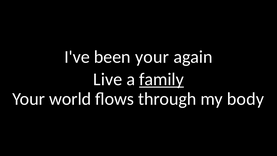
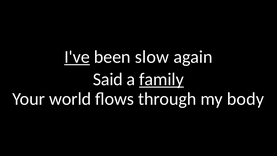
I've underline: none -> present (77, 57)
been your: your -> slow (152, 57)
Live: Live -> Said (108, 79)
